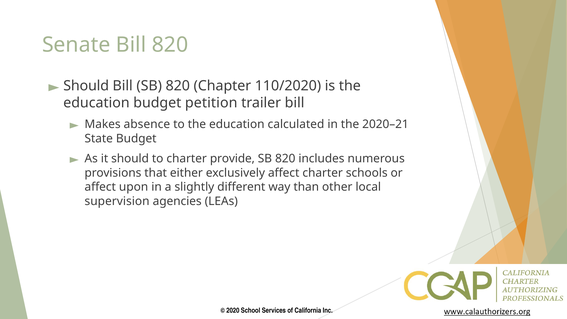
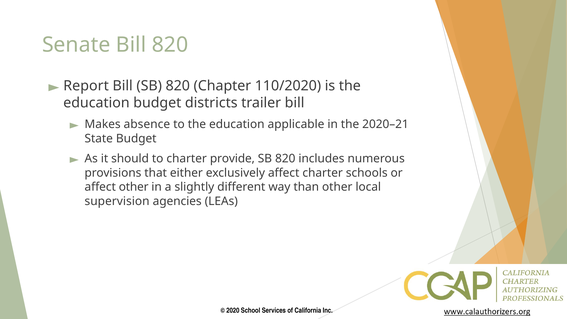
Should: Should -> Report (86, 86)
petition: petition -> districts (211, 103)
calculated: calculated -> applicable (296, 124)
affect upon: upon -> other (134, 187)
